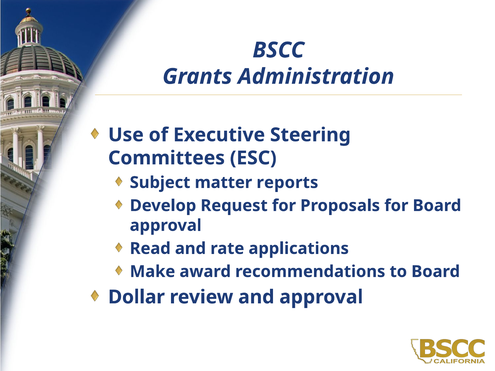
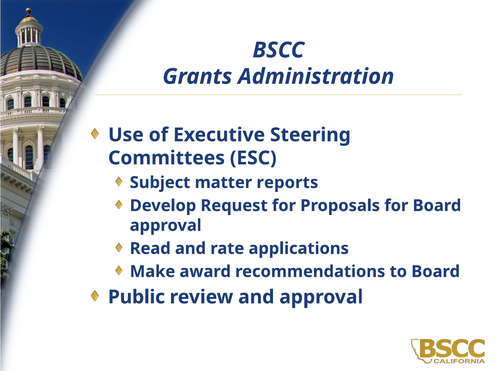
Dollar: Dollar -> Public (136, 297)
